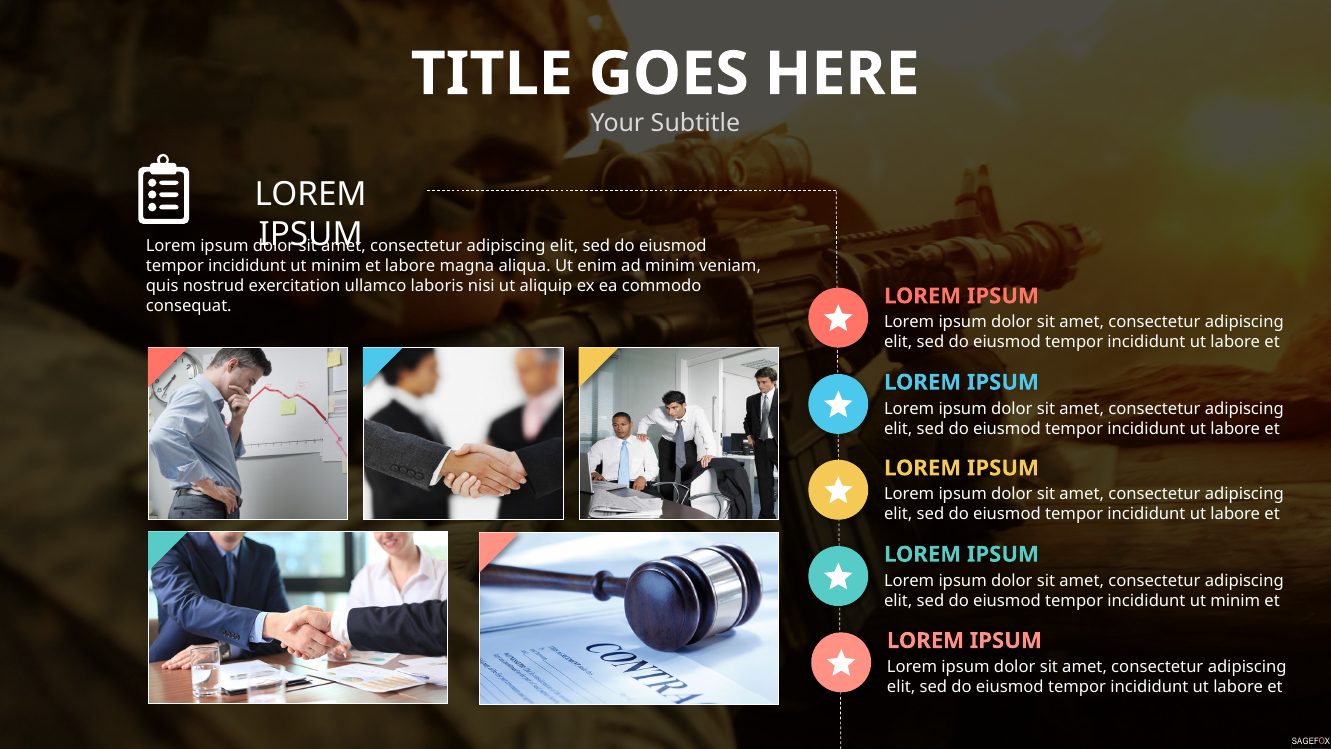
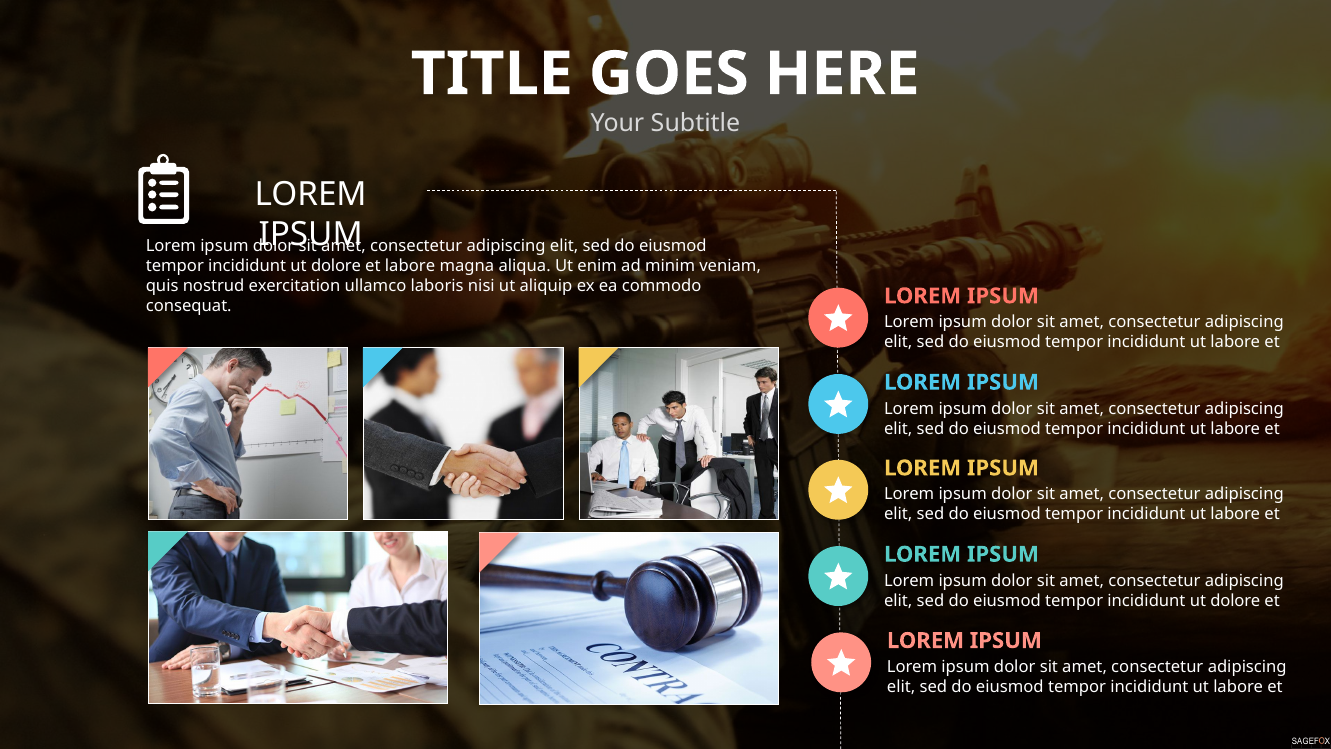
minim: minim -> dolore (336, 266)
minim: minim -> dolore (1235, 600)
